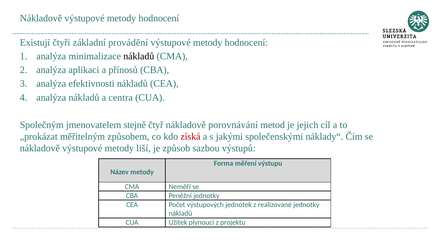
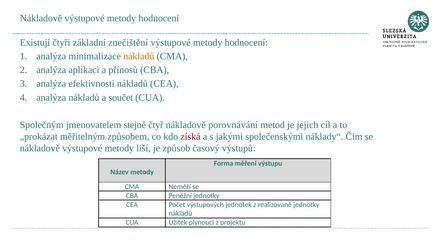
provádění: provádění -> znečištění (128, 43)
nákladů colour: black -> orange (139, 56)
centra: centra -> součet (121, 97)
sazbou: sazbou -> časový (206, 148)
